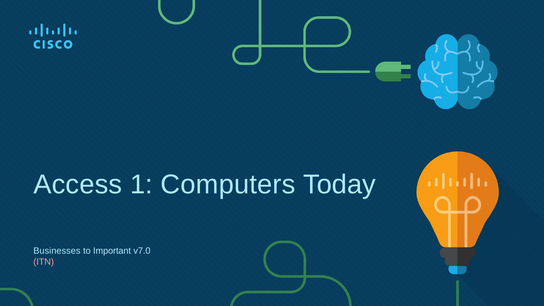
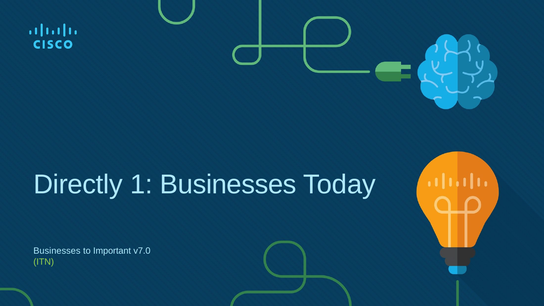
Access: Access -> Directly (78, 184)
1 Computers: Computers -> Businesses (228, 184)
ITN colour: pink -> light green (44, 262)
